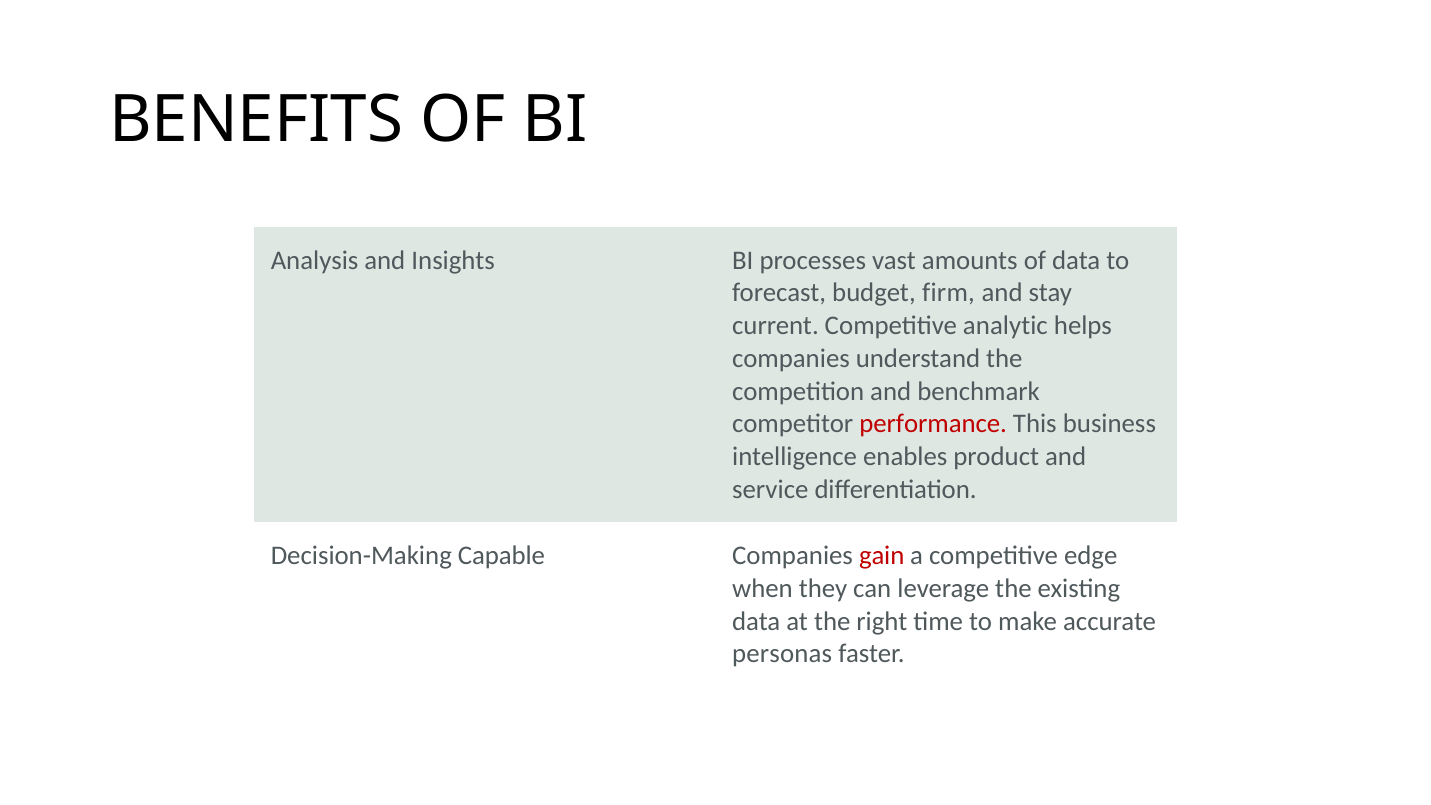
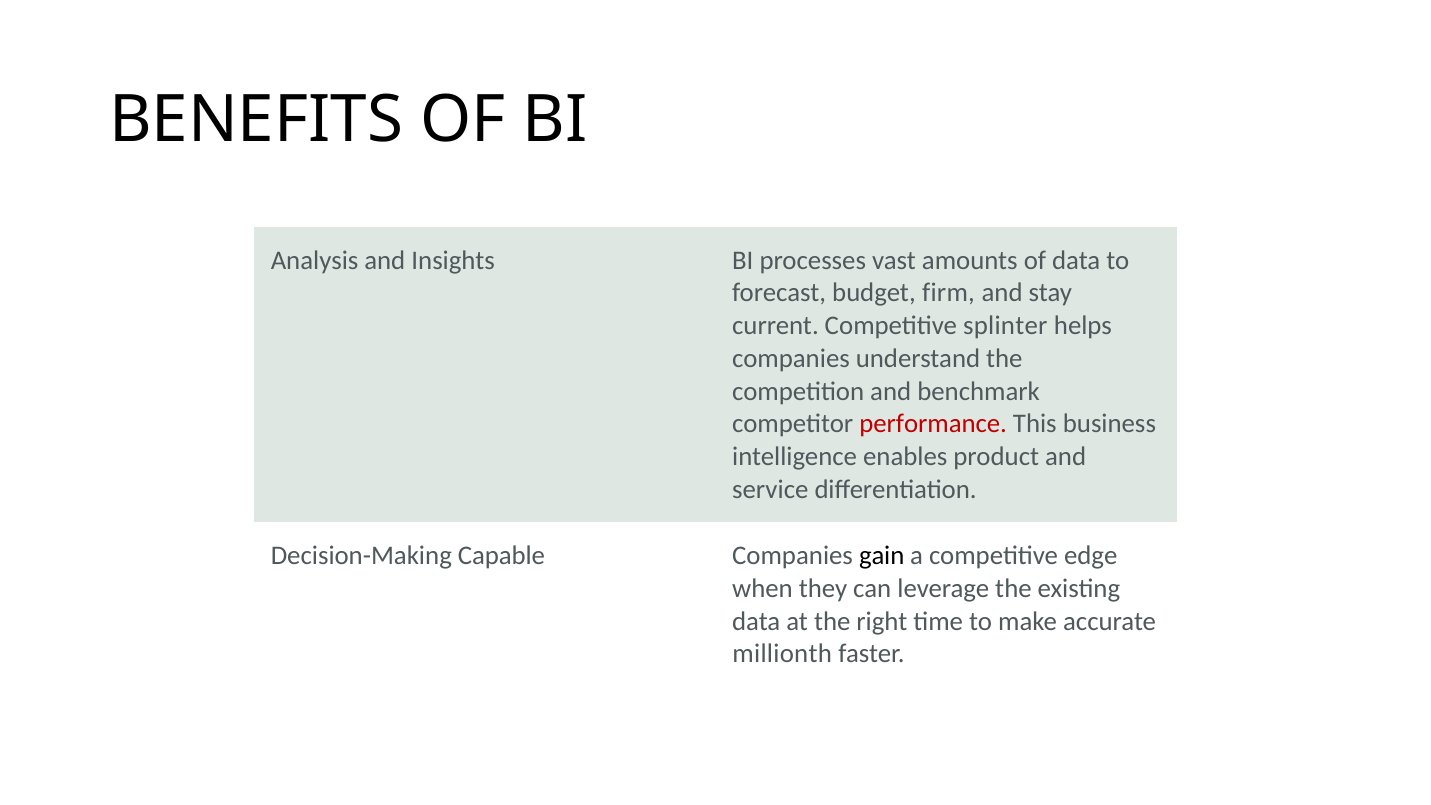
analytic: analytic -> splinter (1005, 326)
gain colour: red -> black (882, 556)
personas: personas -> millionth (782, 654)
